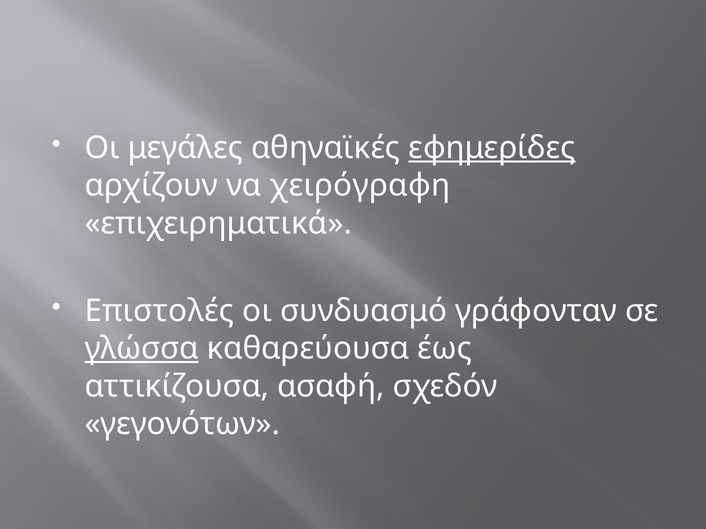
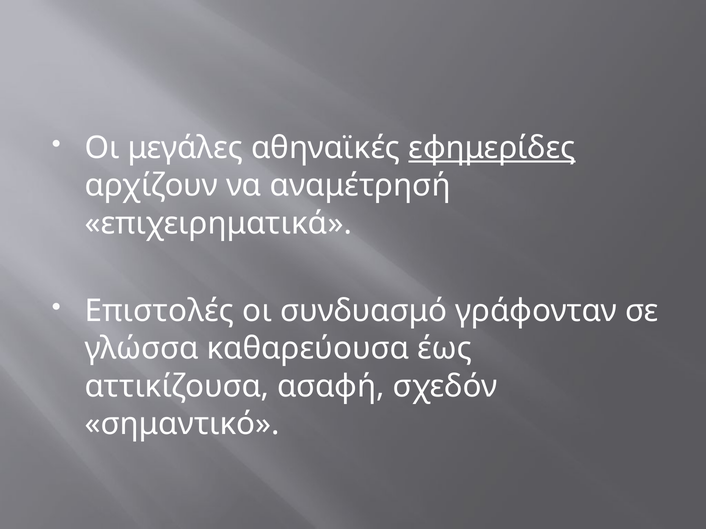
χειρόγραφη: χειρόγραφη -> αναμέτρησή (360, 186)
γλώσσα underline: present -> none (142, 349)
γεγονότων: γεγονότων -> σημαντικό (182, 424)
